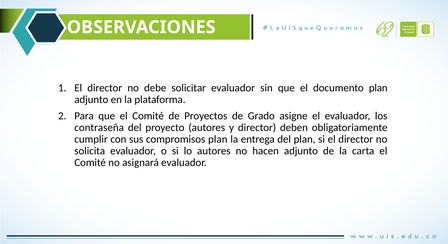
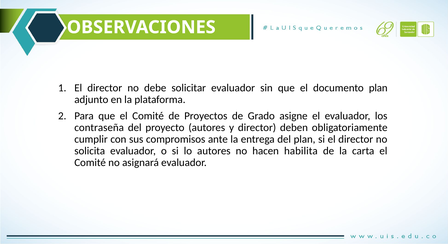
compromisos plan: plan -> ante (218, 139)
hacen adjunto: adjunto -> habilita (301, 151)
